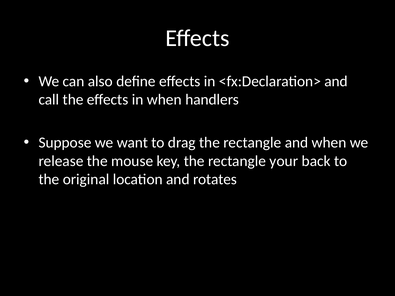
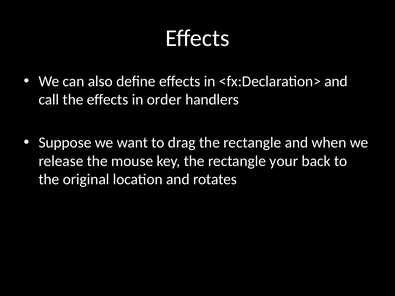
in when: when -> order (164, 100)
